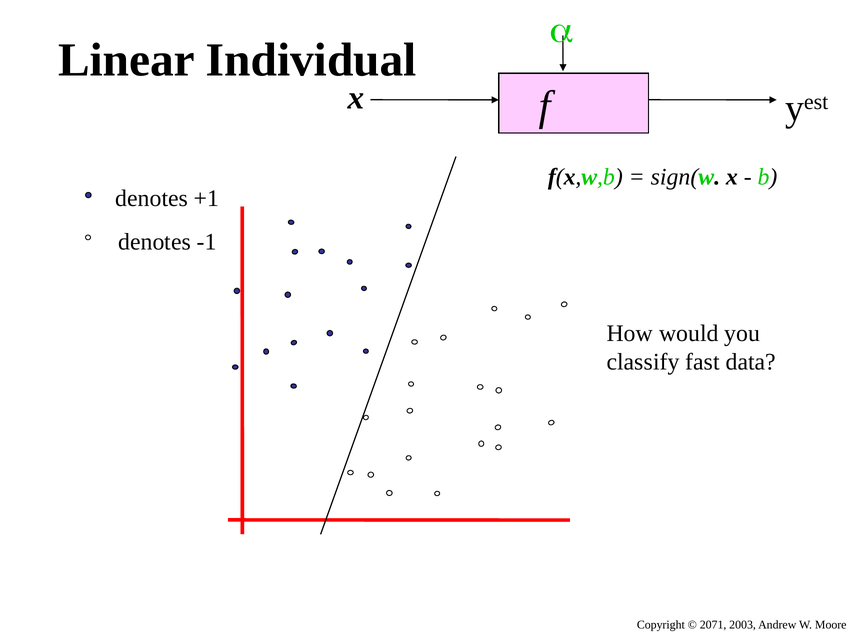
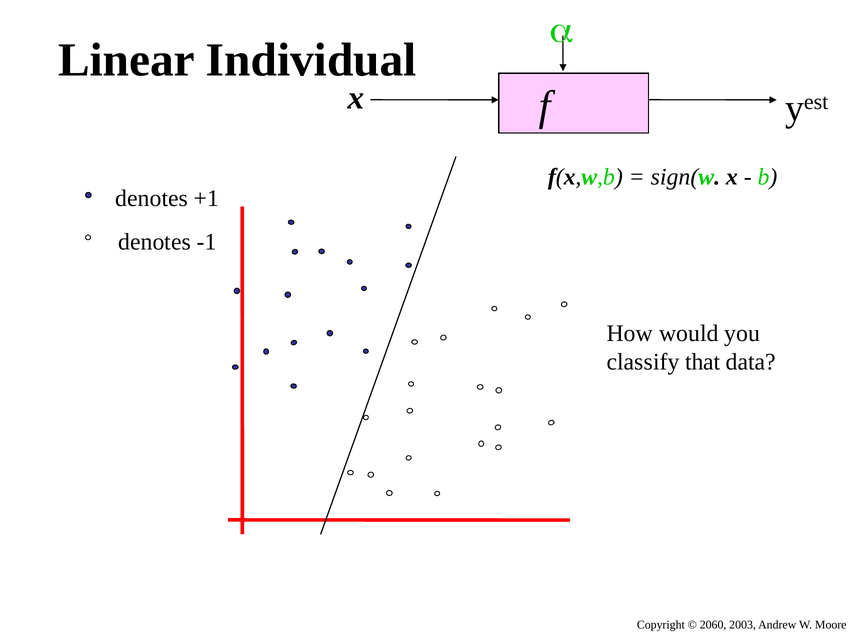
fast: fast -> that (703, 362)
2071: 2071 -> 2060 (713, 625)
